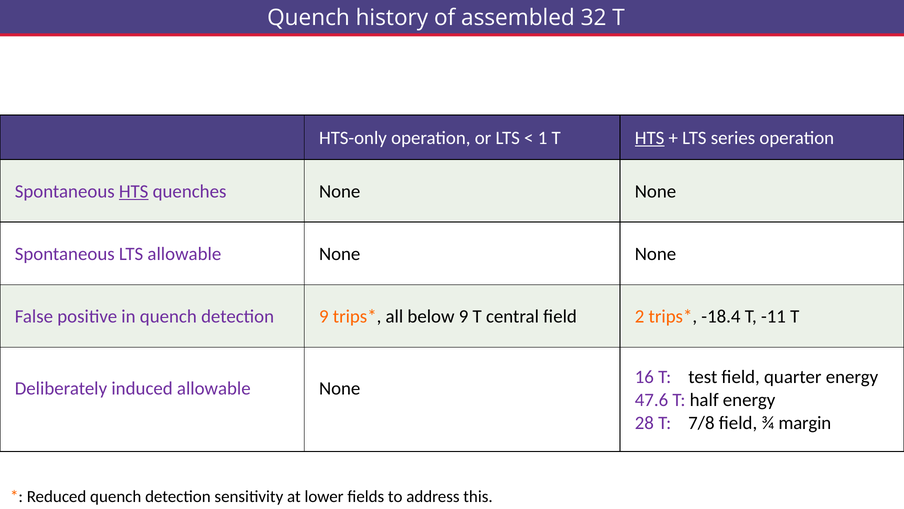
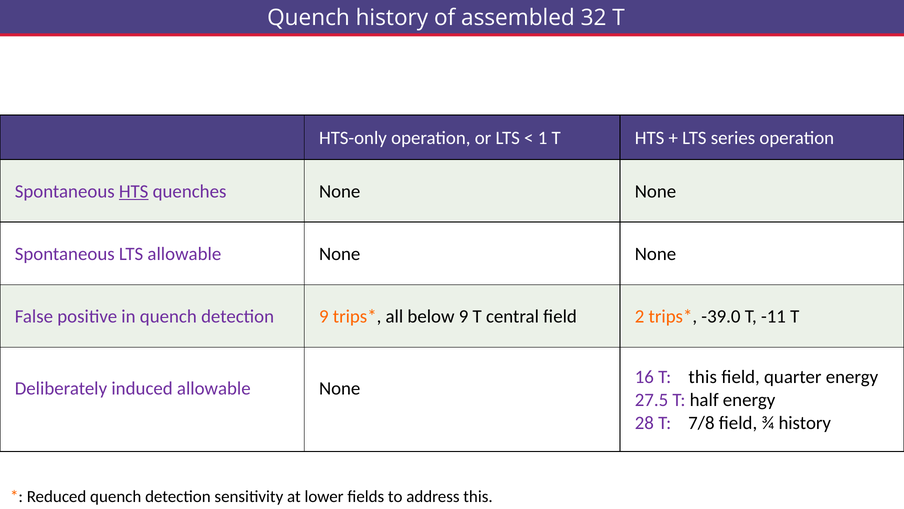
HTS underline: present -> none (650, 138)
-18.4: -18.4 -> -39.0 (721, 316)
T test: test -> this (703, 377)
47.6: 47.6 -> 27.5 (652, 400)
¾ margin: margin -> history (805, 423)
